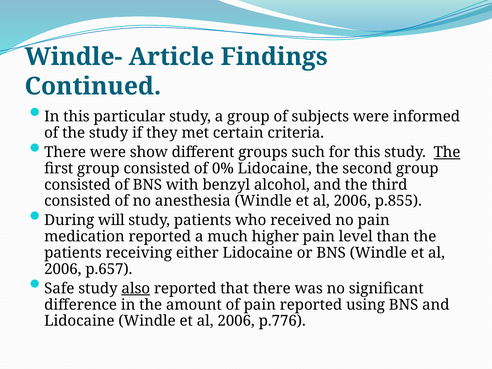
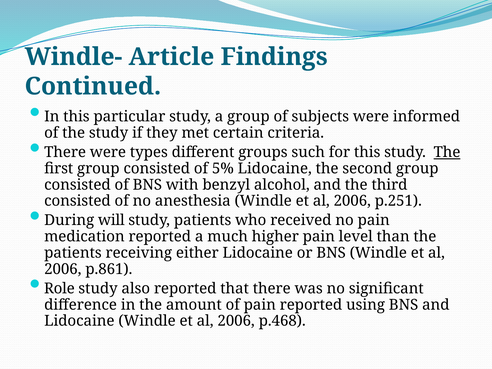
show: show -> types (149, 152)
0%: 0% -> 5% (223, 168)
p.855: p.855 -> p.251 (398, 201)
p.657: p.657 -> p.861 (109, 269)
Safe: Safe -> Role (59, 288)
also underline: present -> none (136, 288)
p.776: p.776 -> p.468 (282, 321)
